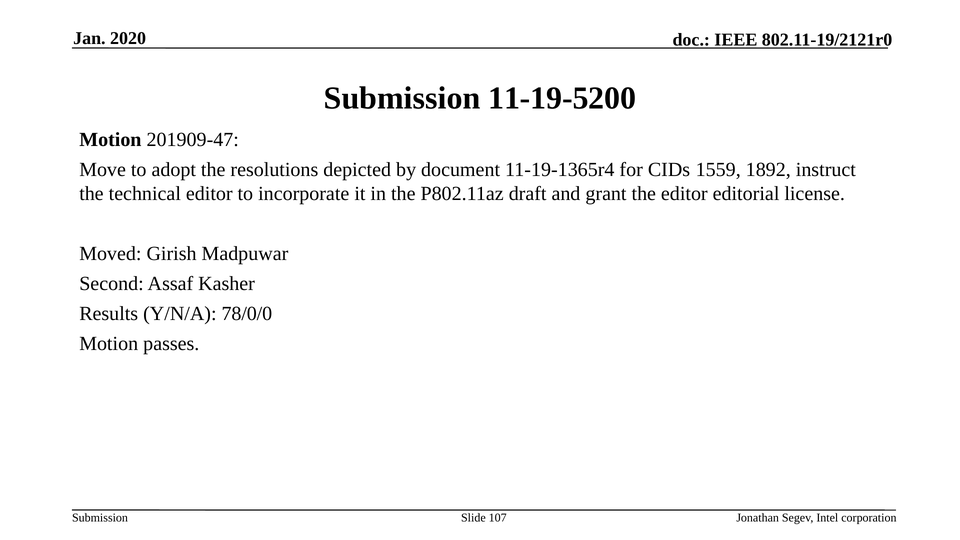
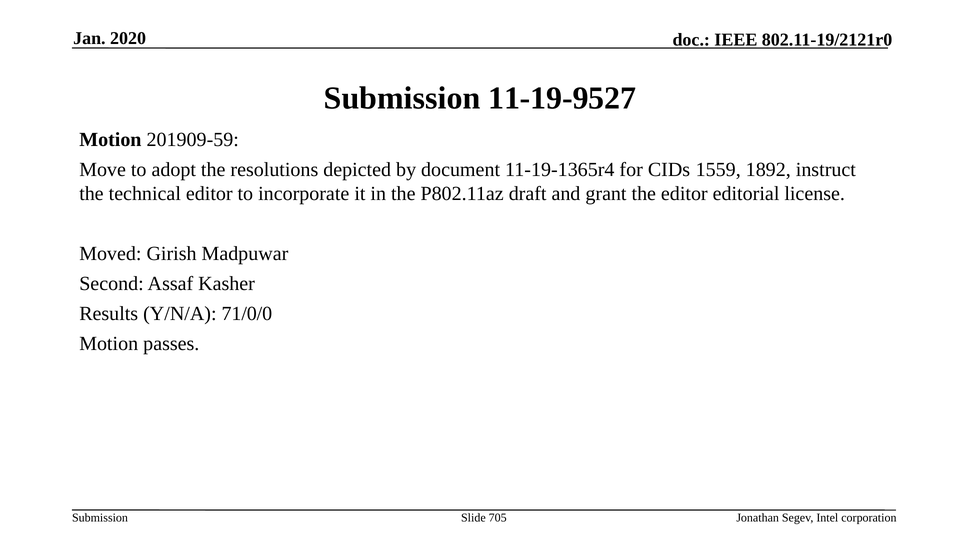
11-19-5200: 11-19-5200 -> 11-19-9527 (562, 98)
201909-47: 201909-47 -> 201909-59 (193, 140)
78/0/0: 78/0/0 -> 71/0/0 (247, 314)
107: 107 -> 705 (498, 518)
